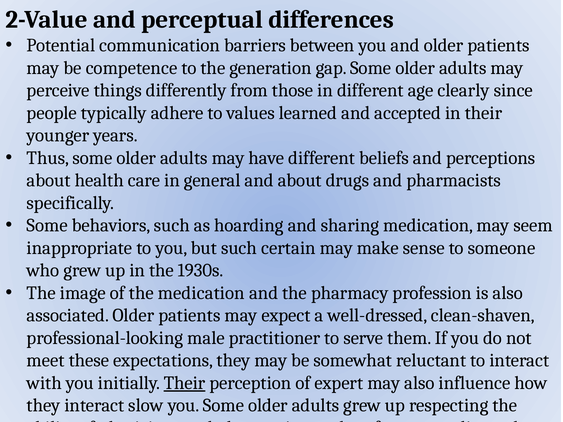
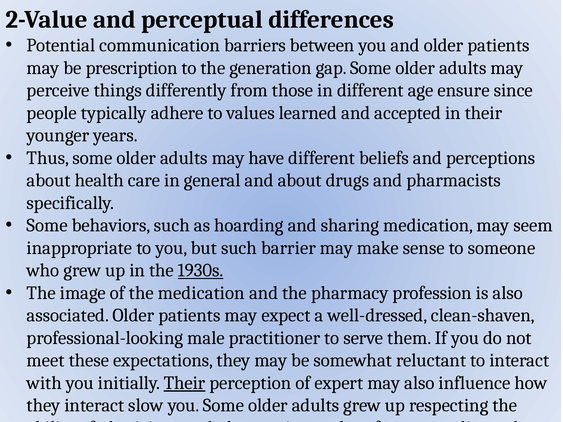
competence: competence -> prescription (132, 68)
clearly: clearly -> ensure (464, 90)
certain: certain -> barrier (288, 248)
1930s underline: none -> present (201, 271)
